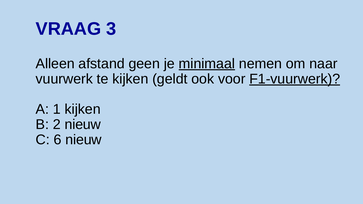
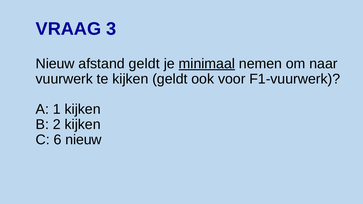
Alleen: Alleen -> Nieuw (55, 64)
afstand geen: geen -> geldt (144, 64)
F1-vuurwerk underline: present -> none (295, 79)
2 nieuw: nieuw -> kijken (83, 125)
